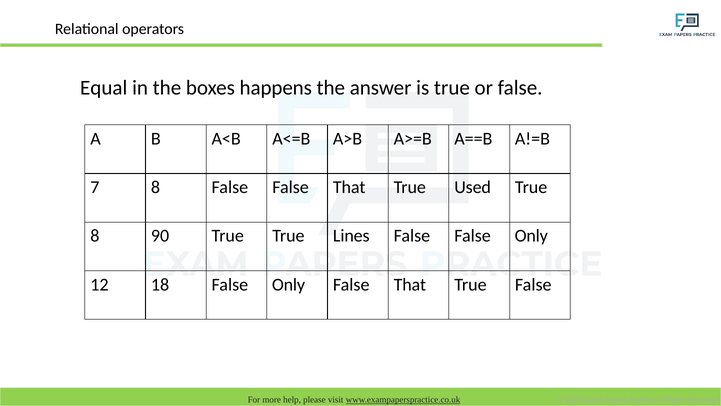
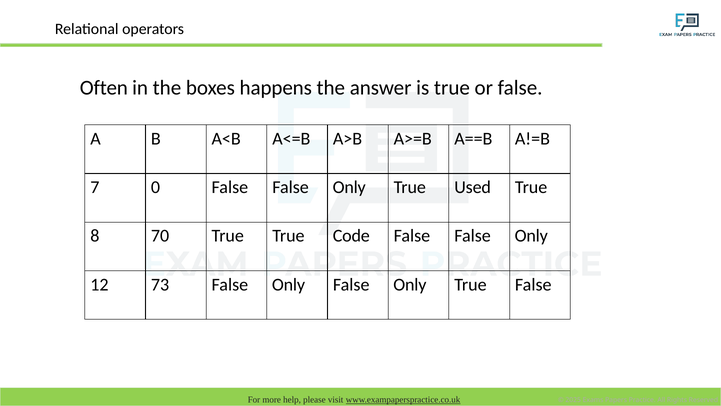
Equal: Equal -> Often (104, 88)
7 8: 8 -> 0 (156, 187)
That: That -> Only (349, 187)
90: 90 -> 70 (160, 236)
Lines: Lines -> Code (351, 236)
18: 18 -> 73 (160, 284)
That: That -> Only (410, 284)
